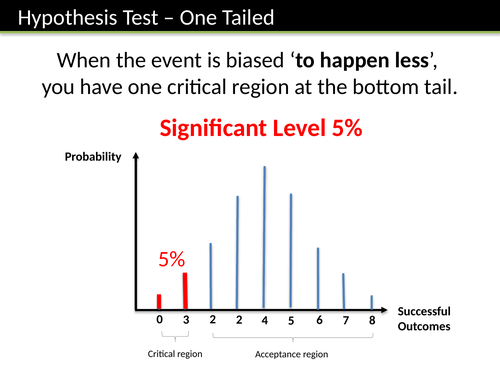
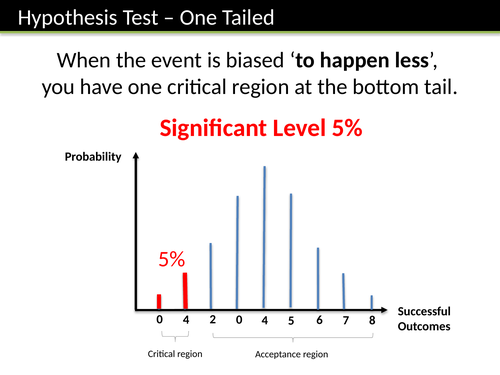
3: 3 -> 4 (186, 320)
2 2: 2 -> 0 (239, 320)
